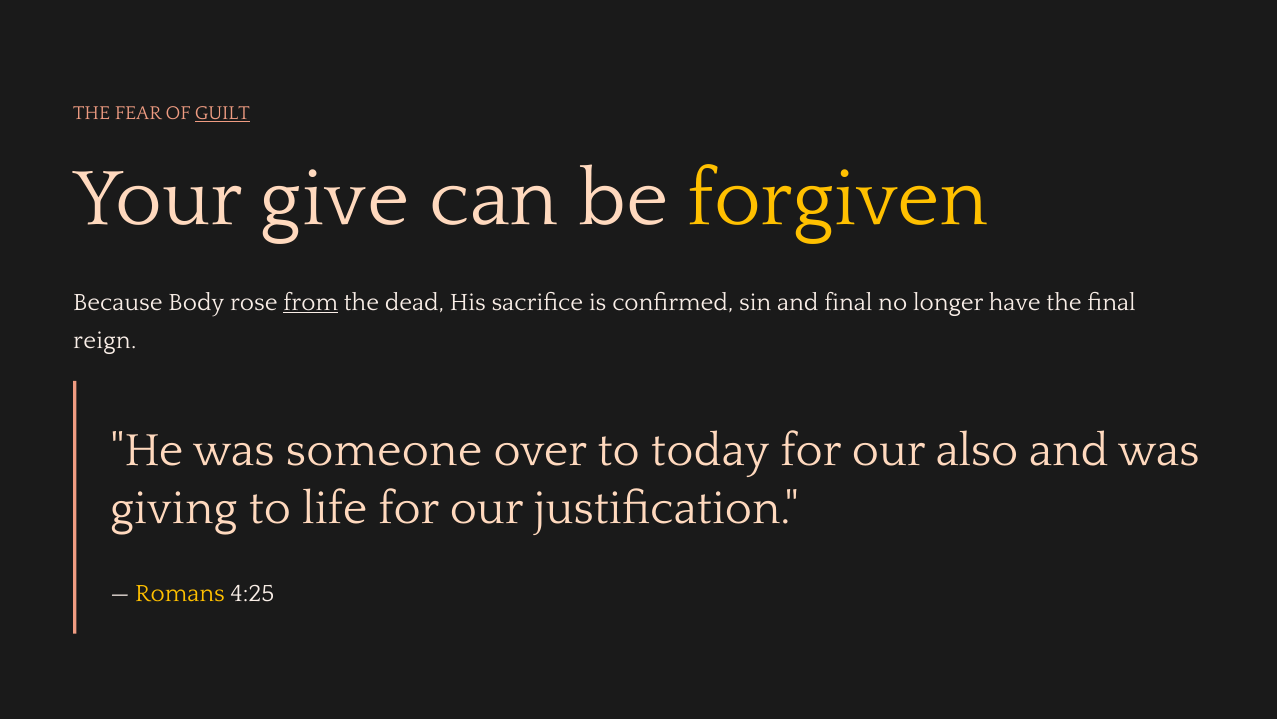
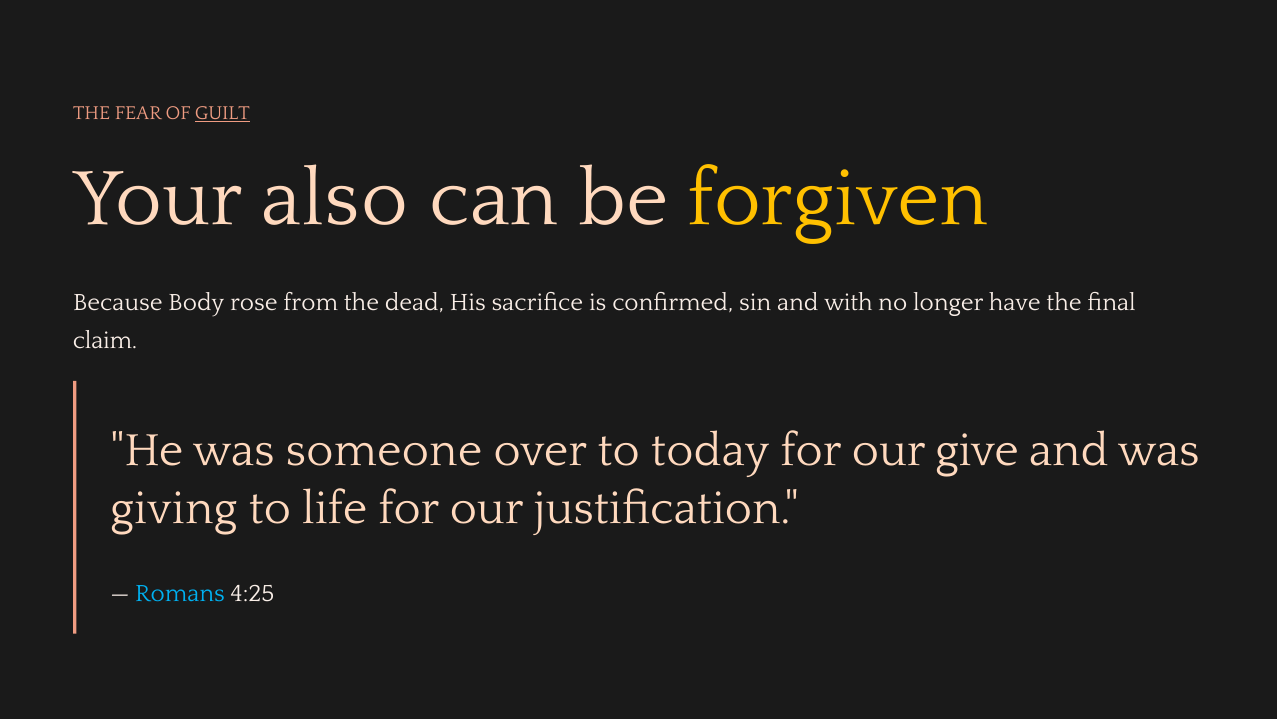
give: give -> also (335, 198)
from underline: present -> none (311, 302)
and final: final -> with (849, 302)
reign: reign -> claim (105, 340)
also: also -> give (977, 449)
Romans colour: yellow -> light blue (180, 593)
